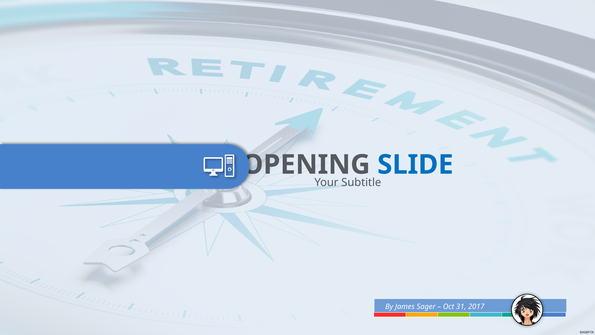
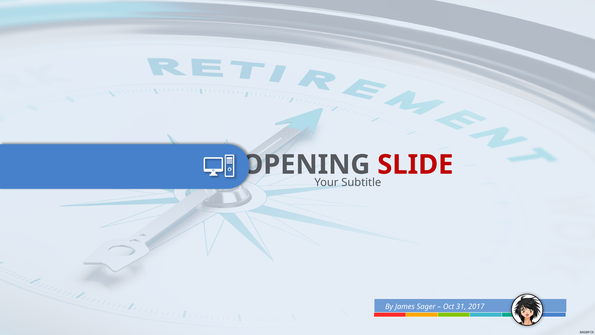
SLIDE colour: blue -> red (415, 165)
